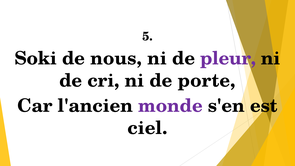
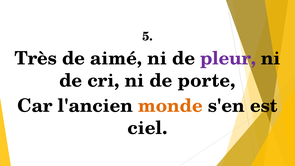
Soki: Soki -> Très (36, 58)
nous: nous -> aimé (116, 58)
monde colour: purple -> orange (170, 106)
